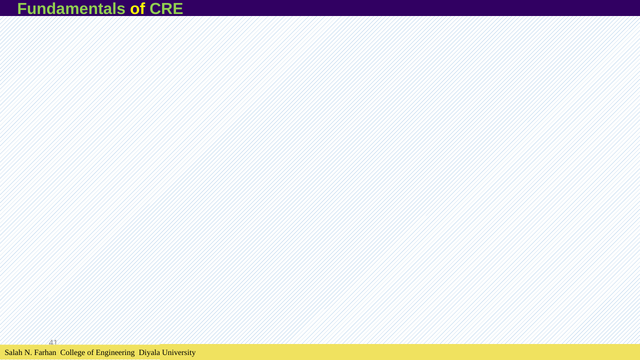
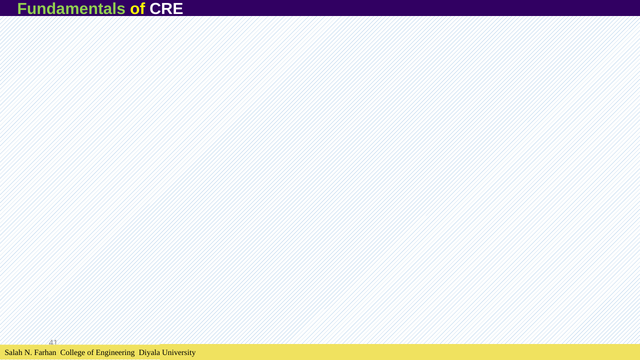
CRE colour: light green -> white (166, 9)
